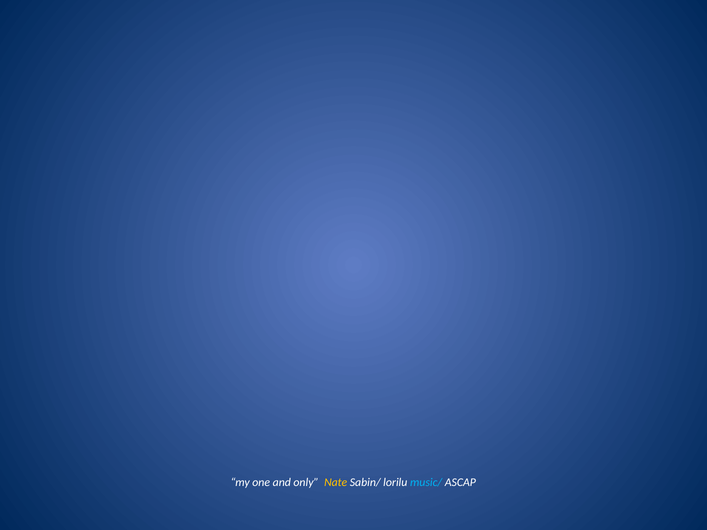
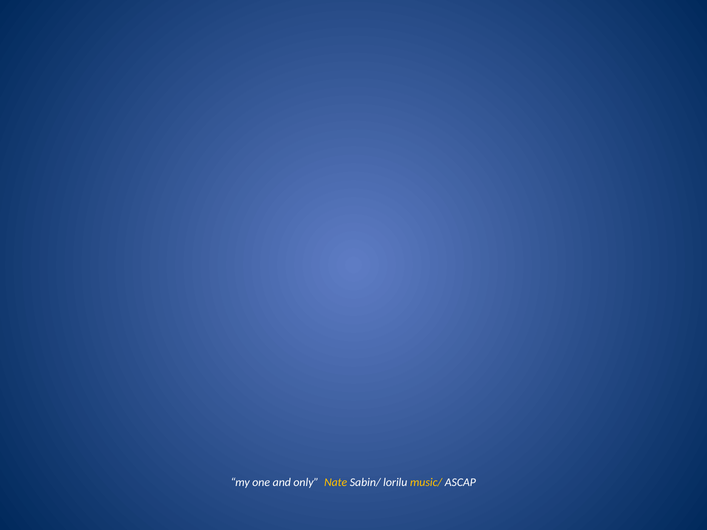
music/ colour: light blue -> yellow (426, 483)
